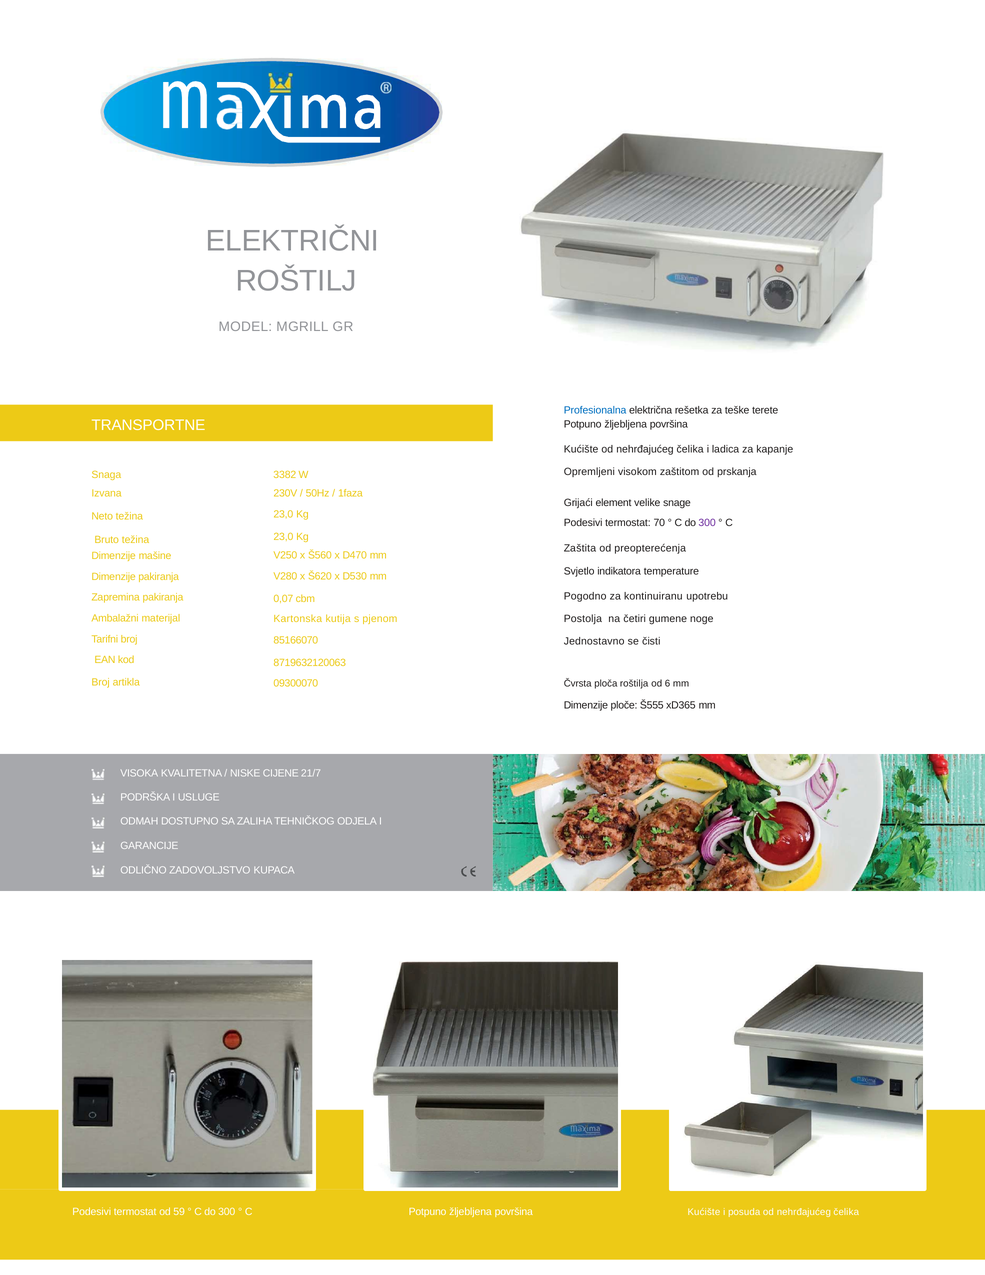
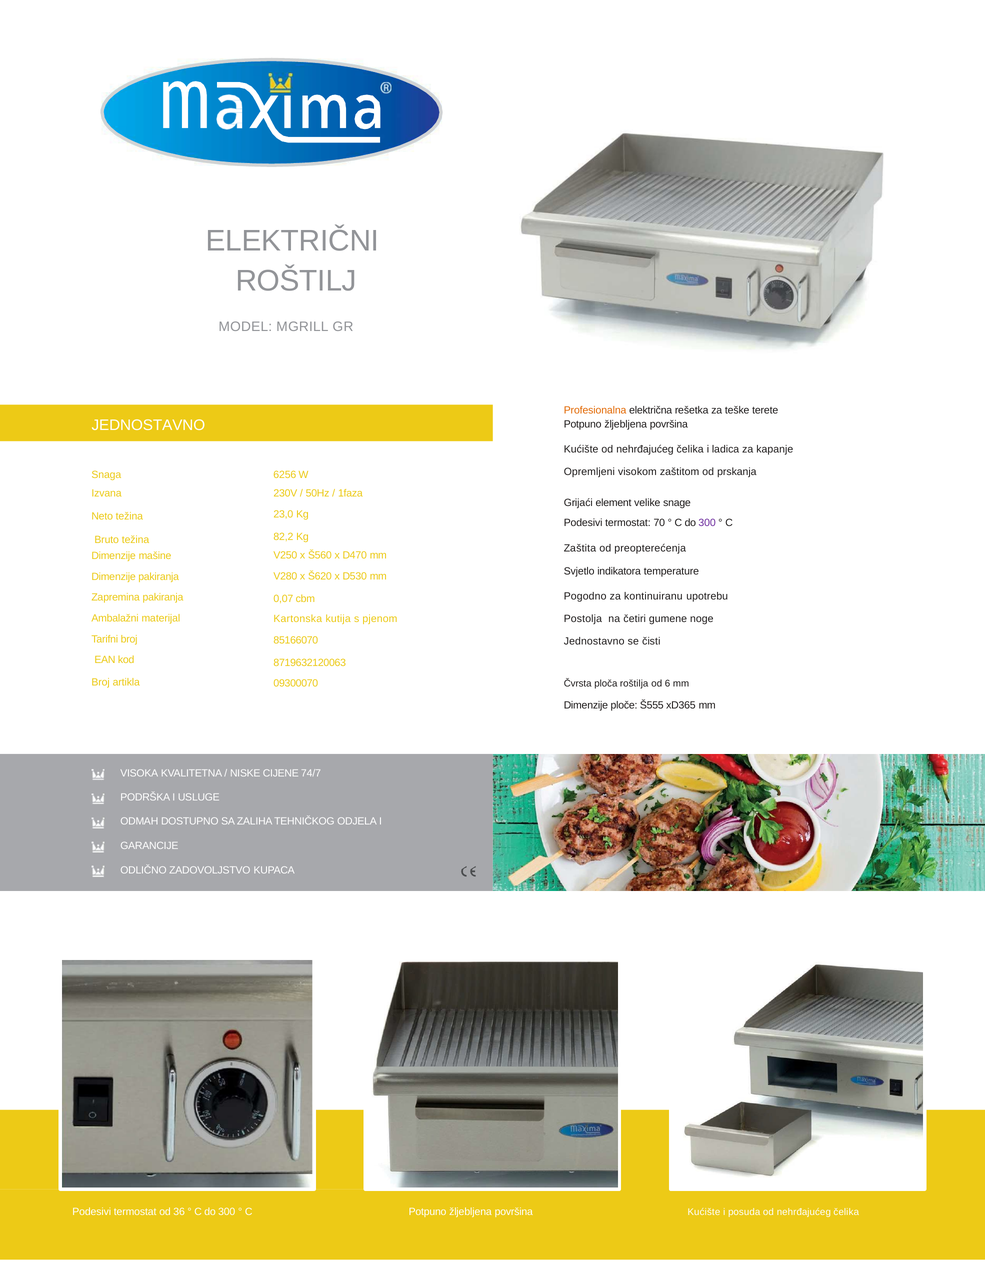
Profesionalna colour: blue -> orange (595, 410)
TRANSPORTNE: TRANSPORTNE -> JEDNOSTAVNO (148, 425)
3382: 3382 -> 6256 (285, 475)
23,0: 23,0 -> 82,2 (283, 537)
21/7: 21/7 -> 74/7 (311, 773)
59: 59 -> 36 (179, 1212)
